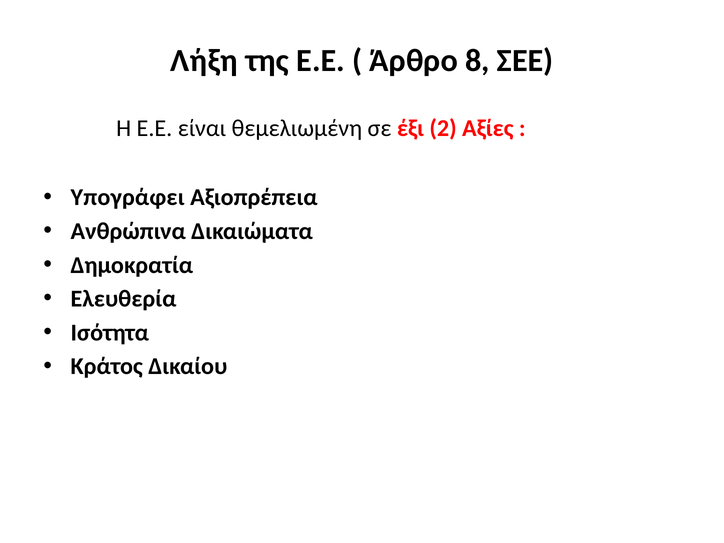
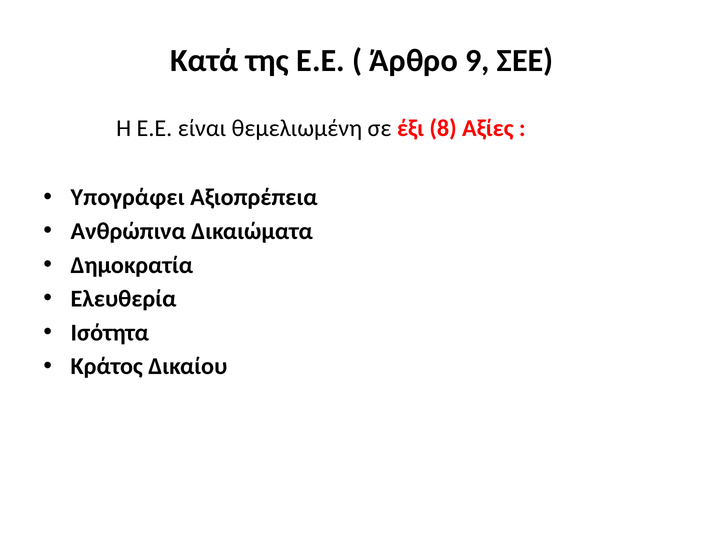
Λήξη: Λήξη -> Κατά (204, 60)
8: 8 -> 9 (477, 60)
2: 2 -> 8 (443, 128)
